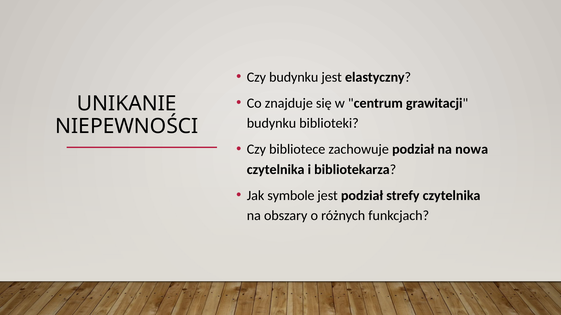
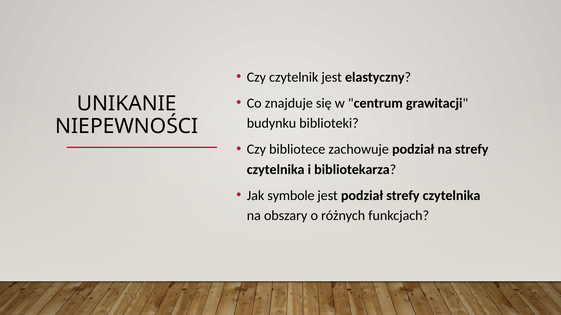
Czy budynku: budynku -> czytelnik (294, 77)
na nowa: nowa -> strefy (472, 150)
